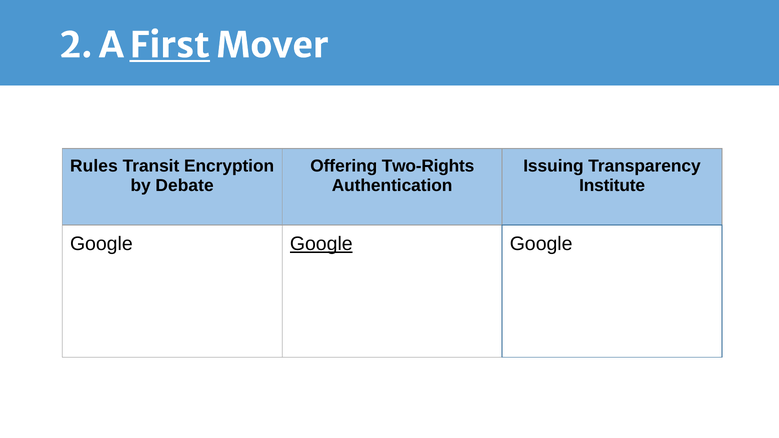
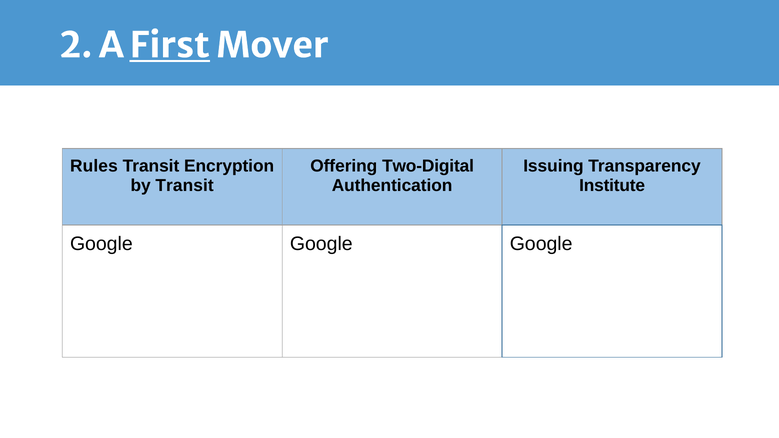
Two-Rights: Two-Rights -> Two-Digital (428, 166)
by Debate: Debate -> Transit (185, 185)
Google underline: present -> none (321, 244)
